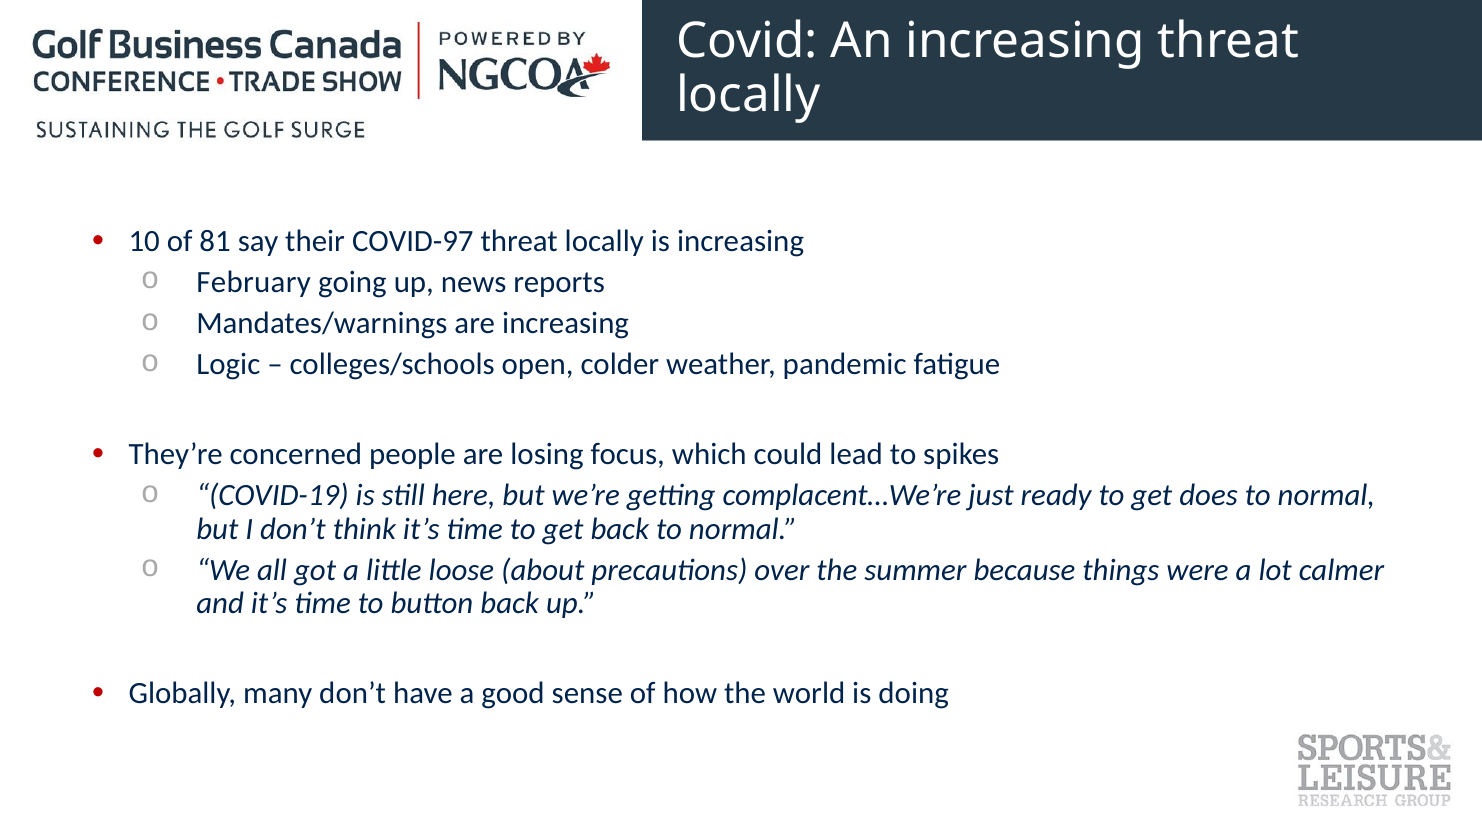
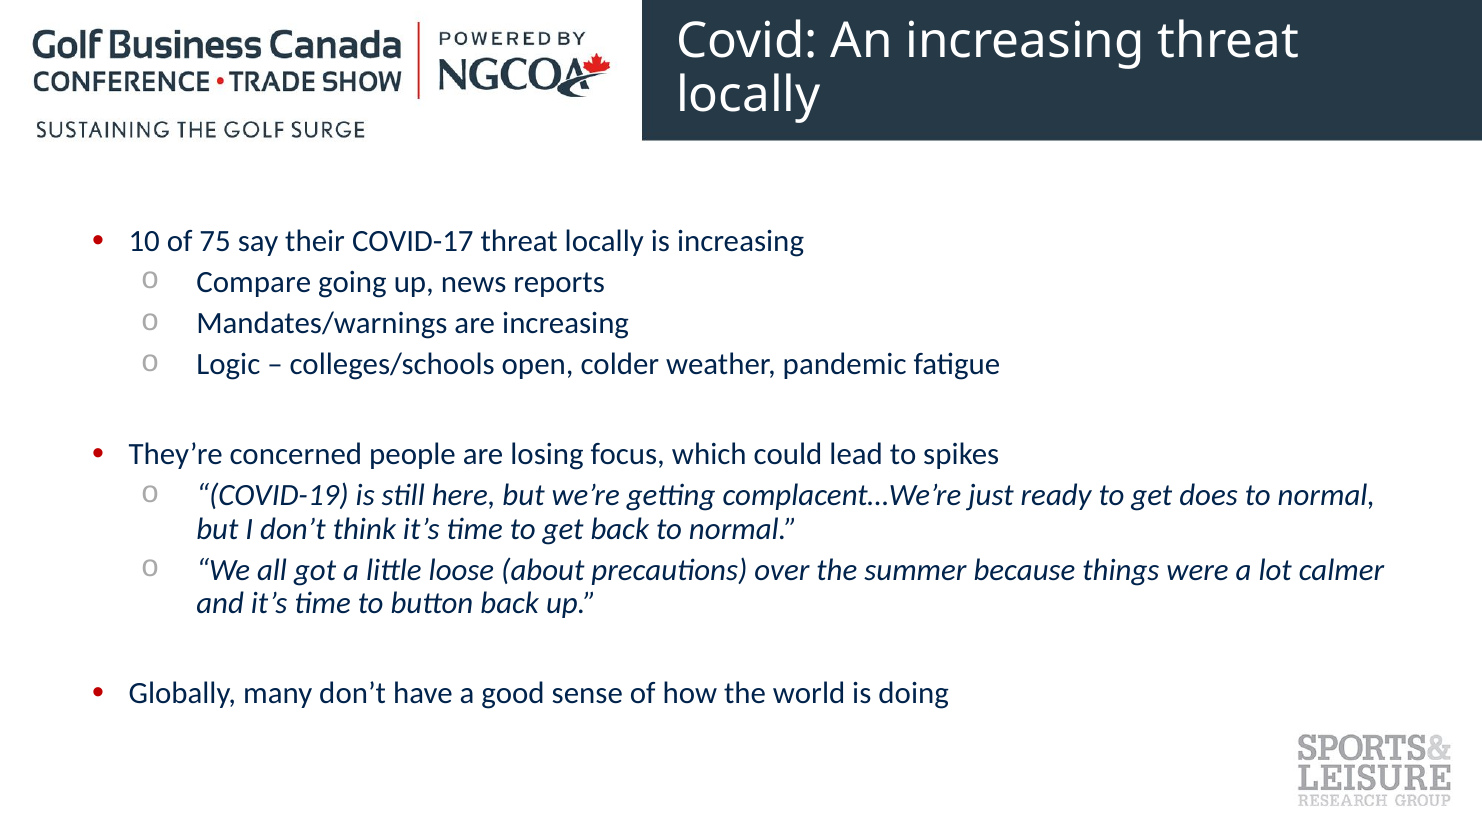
81: 81 -> 75 (215, 241)
COVID-97: COVID-97 -> COVID-17 (413, 241)
February: February -> Compare (254, 282)
